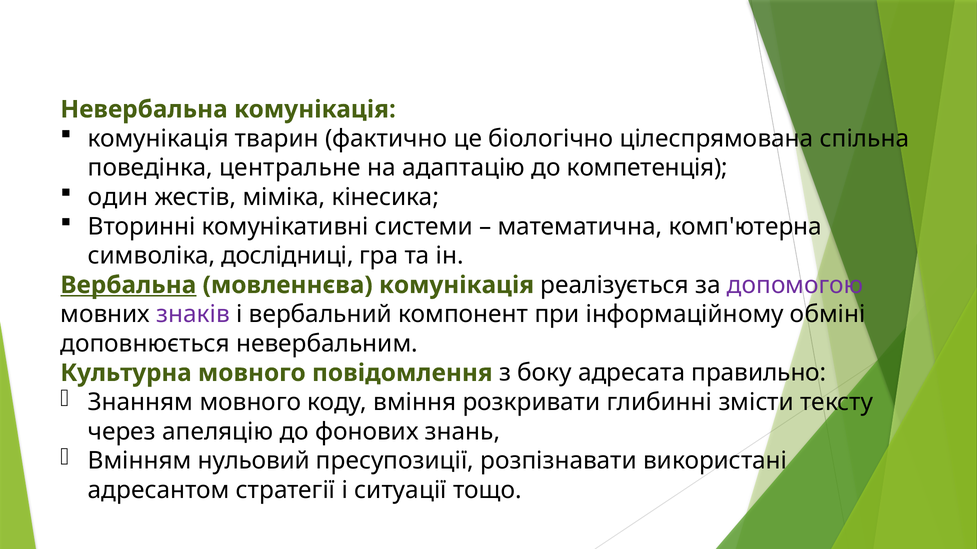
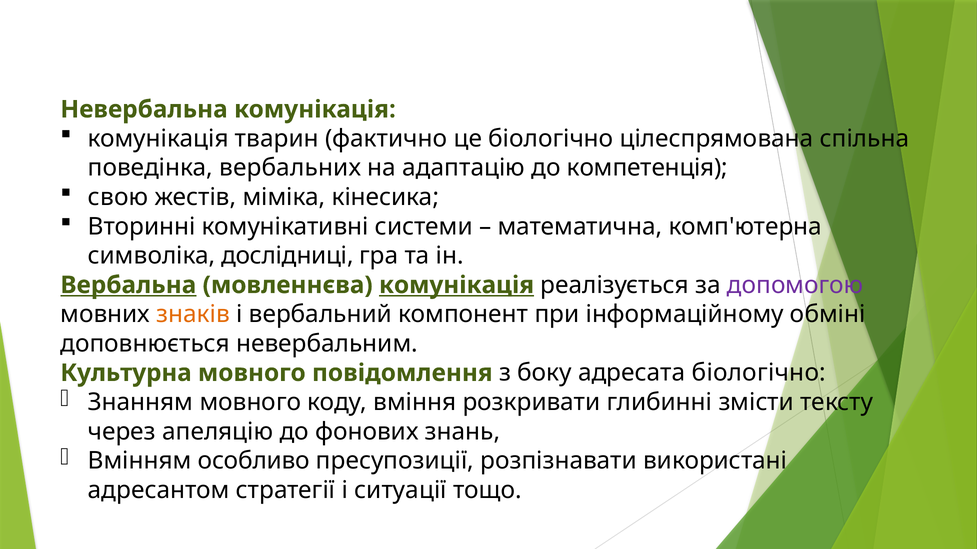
центральне: центральне -> вербальних (290, 168)
один: один -> свою (118, 197)
комунікація underline: none -> present (457, 285)
знаків colour: purple -> orange (193, 315)
адресата правильно: правильно -> біологічно (759, 373)
нульовий: нульовий -> особливо (254, 461)
